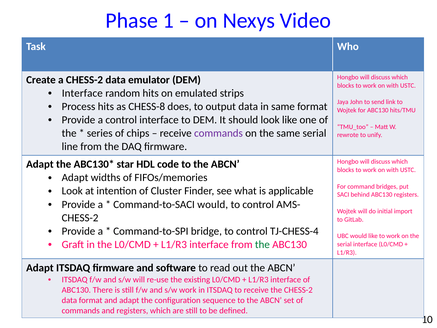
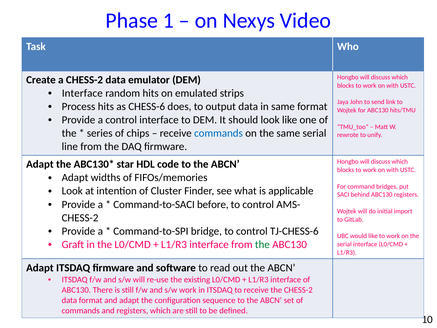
CHESS-8: CHESS-8 -> CHESS-6 (147, 107)
commands colour: purple -> blue (218, 133)
Command-to-SACI would: would -> before (213, 204)
TJ-CHESS-4: TJ-CHESS-4 -> TJ-CHESS-6 (294, 231)
